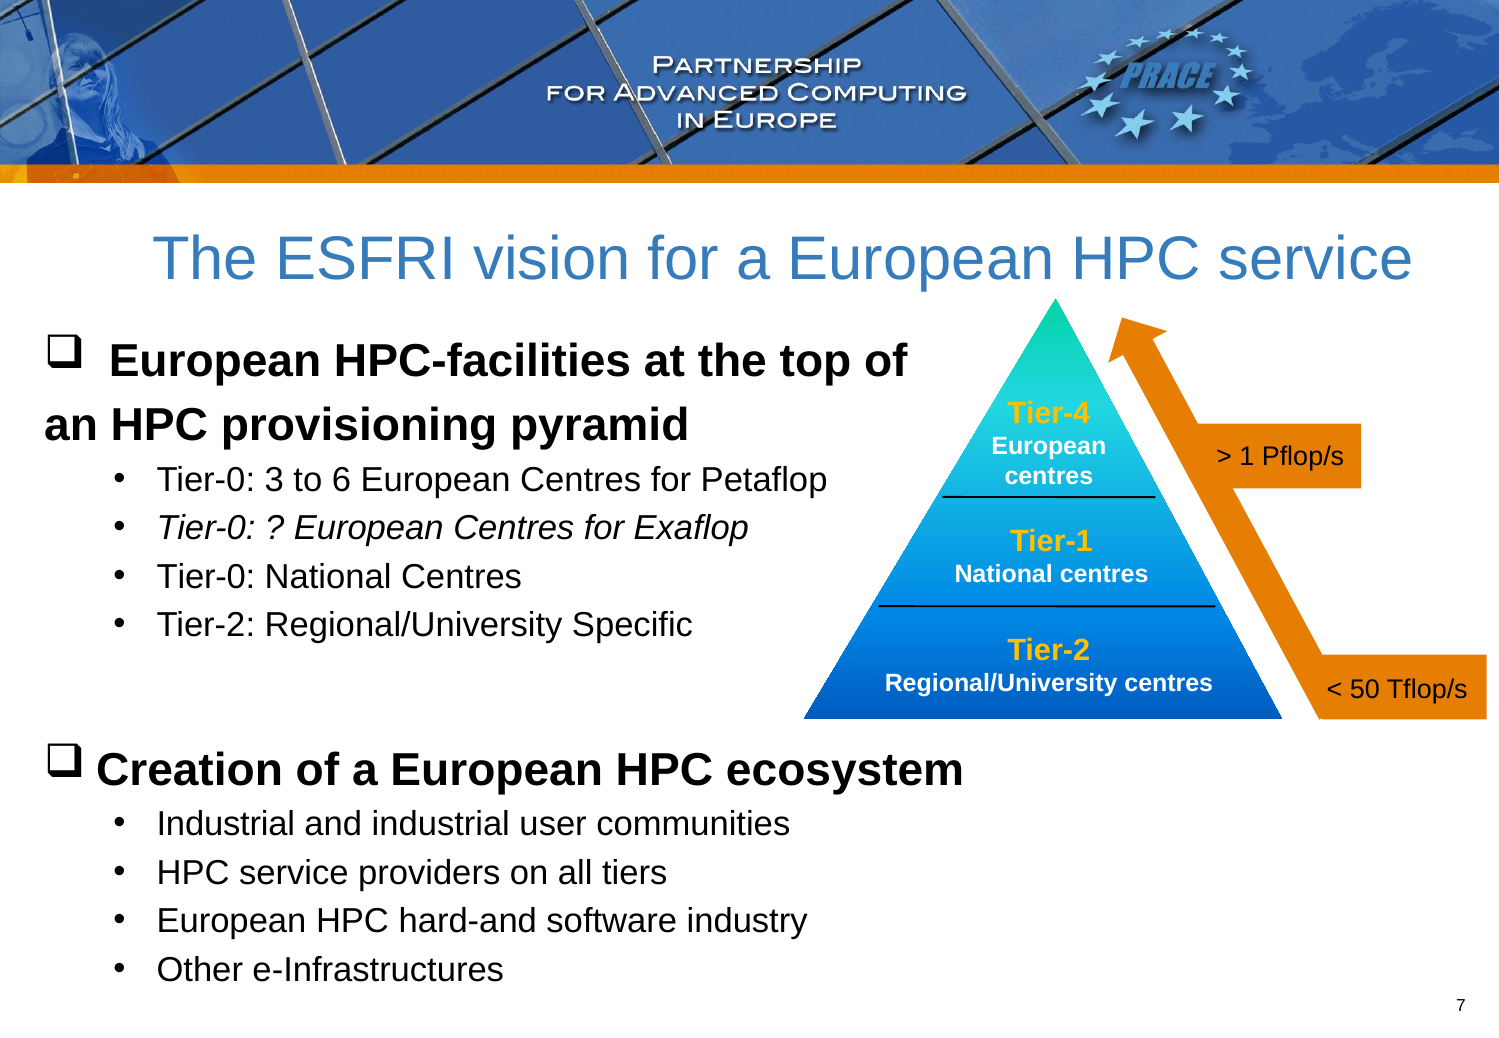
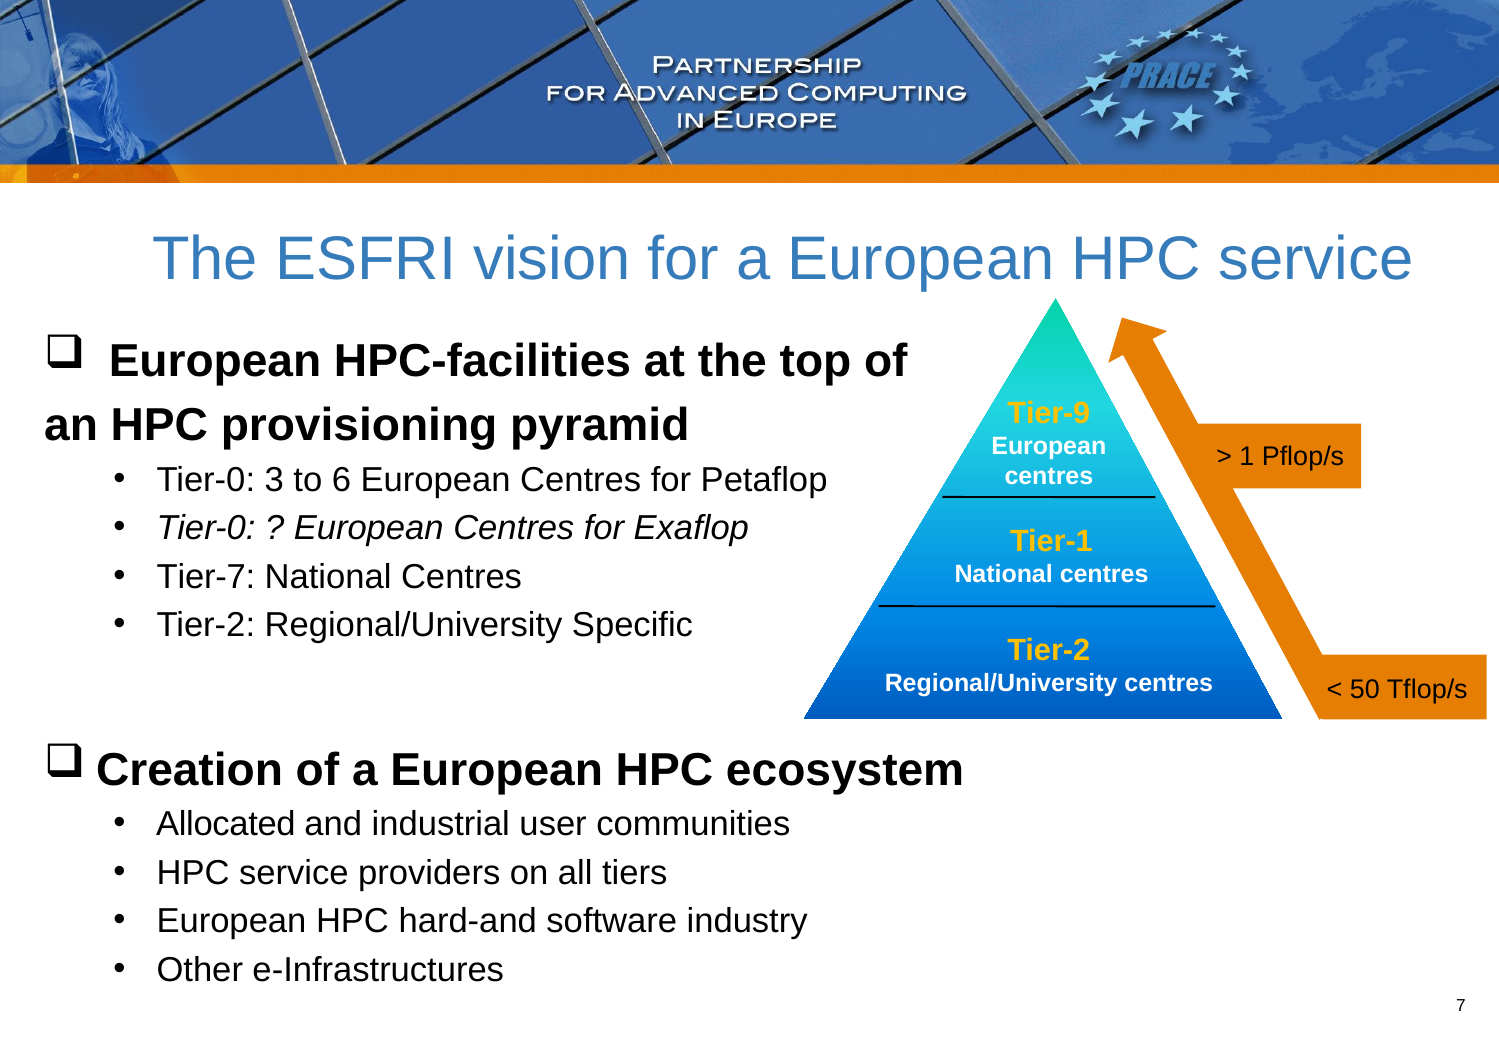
Tier-4: Tier-4 -> Tier-9 (1049, 413)
Tier-0: Tier-0 -> Tier-7 (206, 577)
Industrial: Industrial -> Allocated (226, 824)
